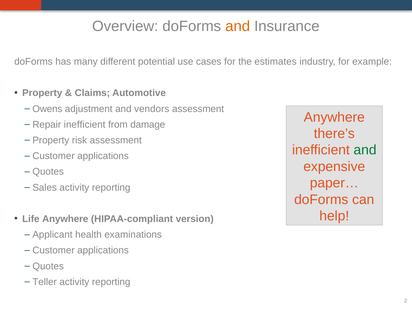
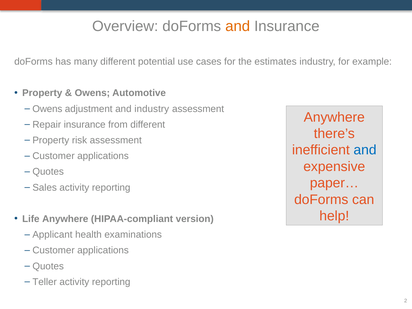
Claims: Claims -> Owens (92, 93)
and vendors: vendors -> industry (152, 109)
Repair inefficient: inefficient -> insurance (85, 125)
from damage: damage -> different (148, 125)
and colour: green -> blue (365, 150)
